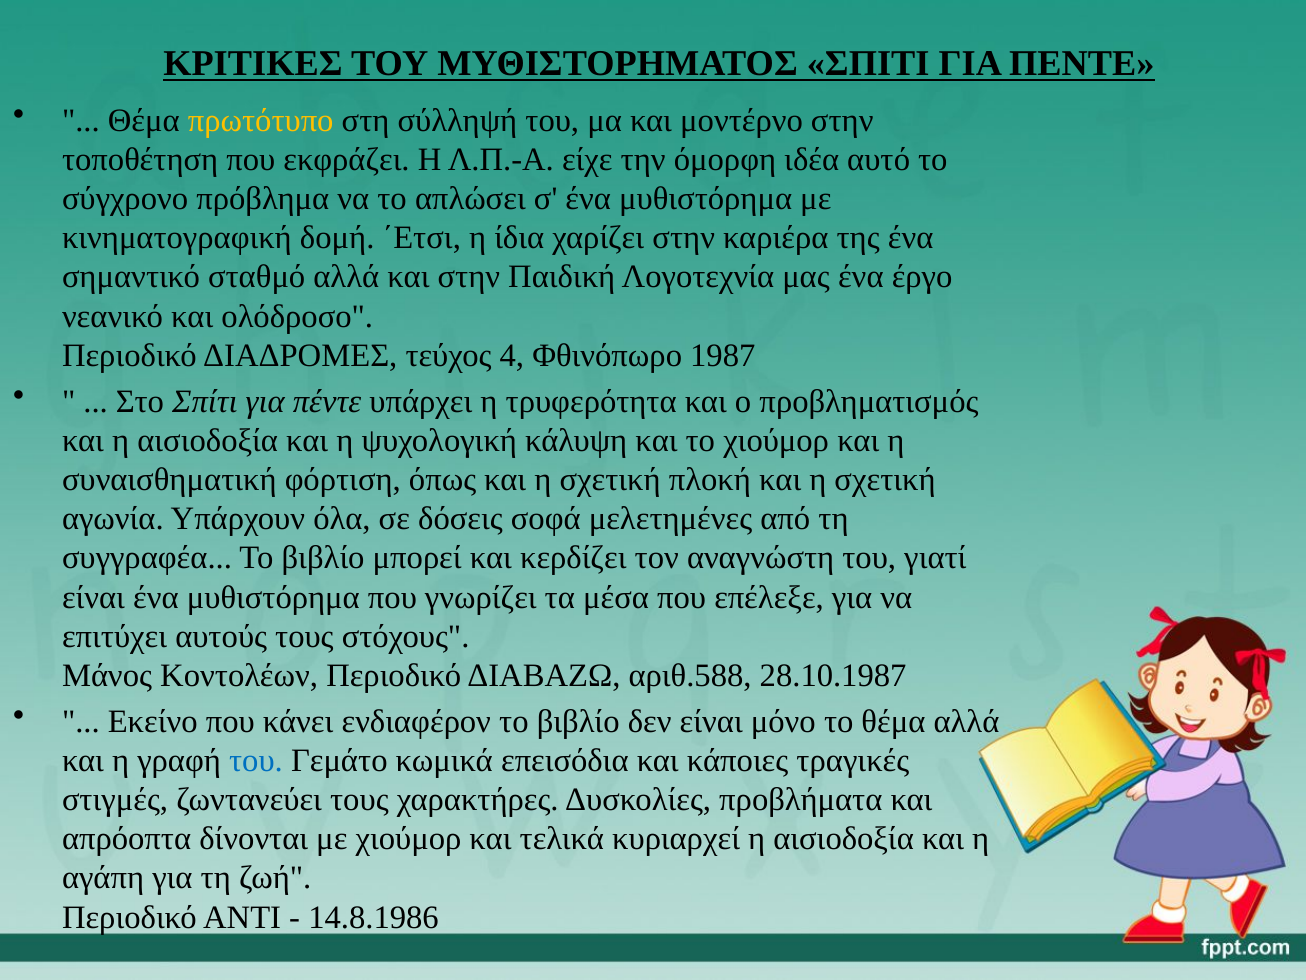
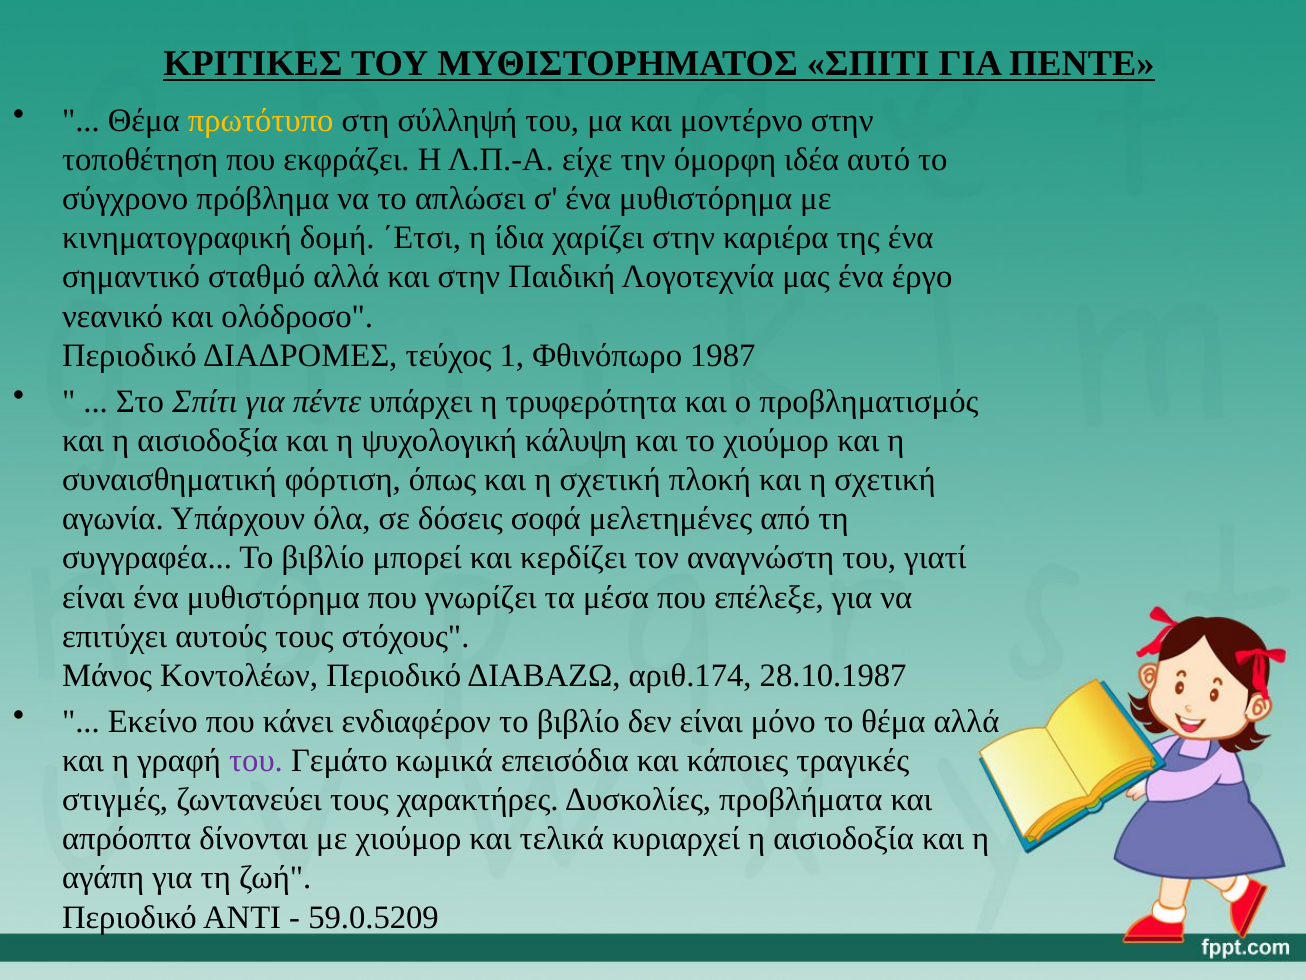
4: 4 -> 1 (512, 355)
αριθ.588: αριθ.588 -> αριθ.174 (690, 675)
του colour: blue -> purple (256, 760)
14.8.1986: 14.8.1986 -> 59.0.5209 (374, 917)
